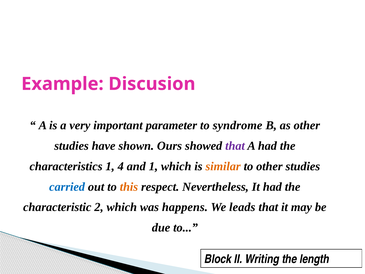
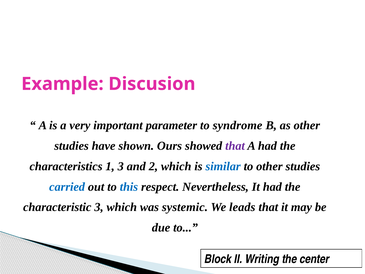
1 4: 4 -> 3 (121, 166)
and 1: 1 -> 2 (153, 166)
similar colour: orange -> blue (223, 166)
this colour: orange -> blue (129, 187)
characteristic 2: 2 -> 3 (99, 207)
happens: happens -> systemic (185, 207)
length: length -> center (314, 259)
